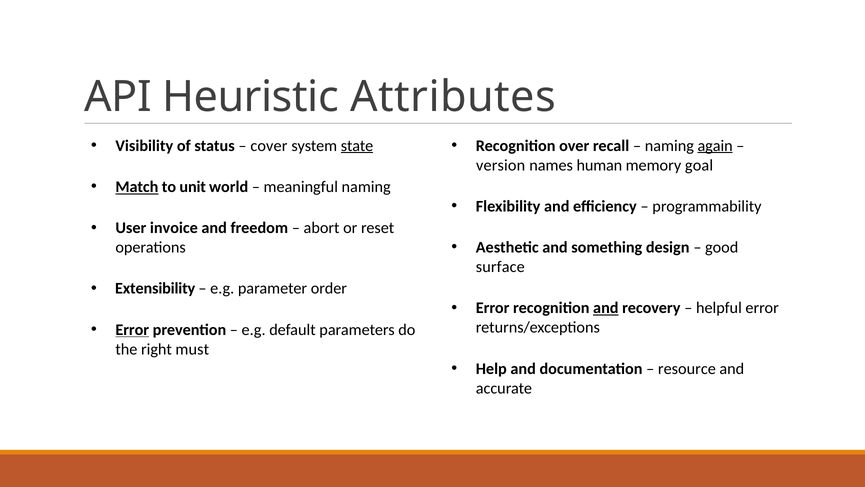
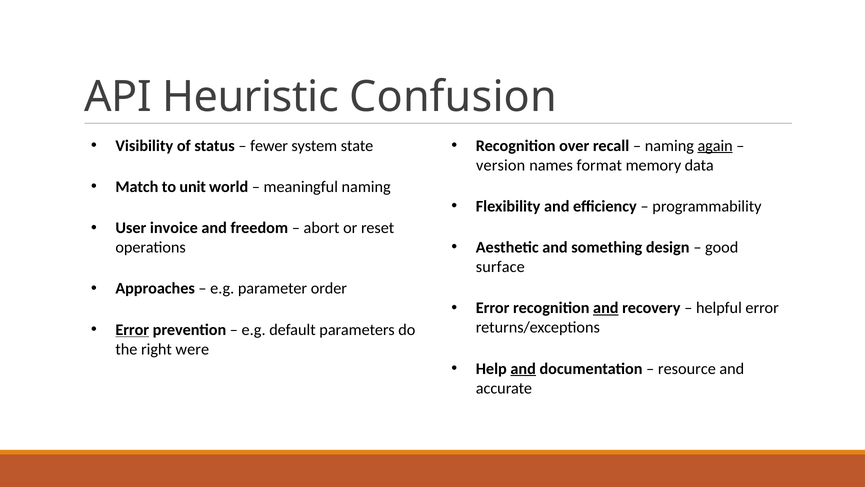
Attributes: Attributes -> Confusion (453, 97)
cover: cover -> fewer (269, 146)
state underline: present -> none (357, 146)
human: human -> format (599, 165)
goal: goal -> data (699, 165)
Match underline: present -> none (137, 187)
Extensibility: Extensibility -> Approaches (155, 288)
must: must -> were (192, 349)
and underline: none -> present (523, 368)
